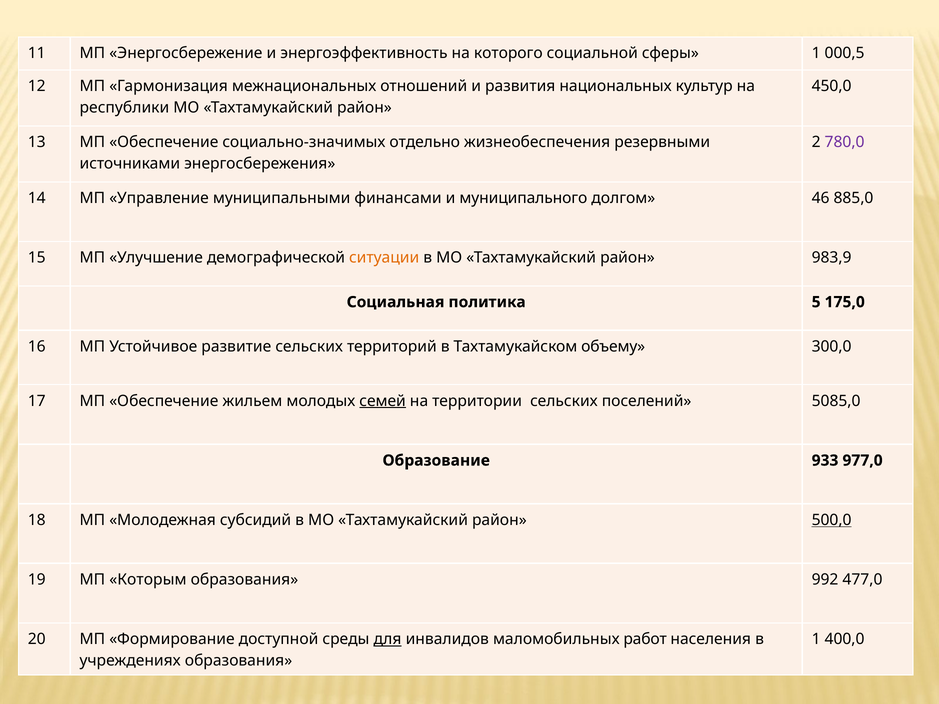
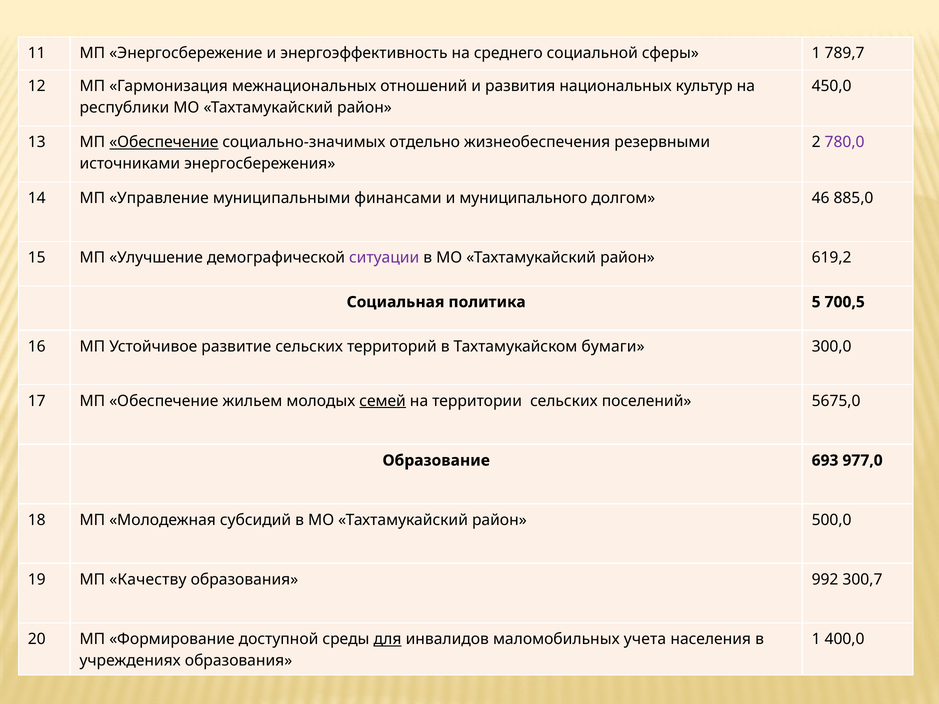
которого: которого -> среднего (508, 53)
000,5: 000,5 -> 789,7 (845, 53)
Обеспечение underline: none -> present (164, 142)
ситуации colour: orange -> purple (384, 258)
983,9: 983,9 -> 619,2 (832, 258)
175,0: 175,0 -> 700,5 (845, 302)
объему: объему -> бумаги (613, 347)
5085,0: 5085,0 -> 5675,0 (836, 401)
933: 933 -> 693 (825, 461)
500,0 underline: present -> none (832, 520)
Которым: Которым -> Качеству (148, 580)
477,0: 477,0 -> 300,7 (862, 580)
работ: работ -> учета (645, 639)
